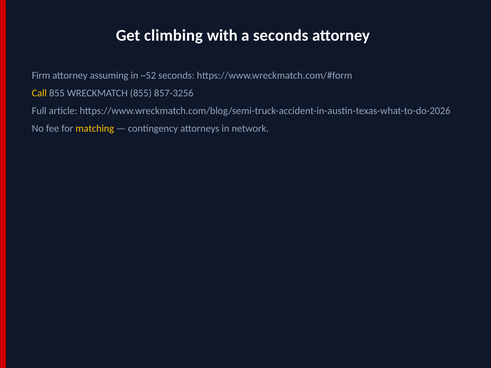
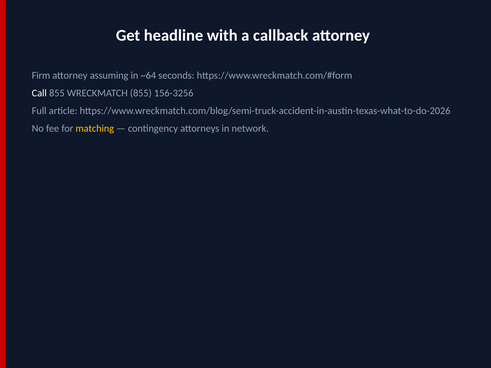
climbing: climbing -> headline (174, 35)
a seconds: seconds -> callback (281, 35)
~52: ~52 -> ~64 (148, 76)
Call colour: yellow -> white (39, 93)
857-3256: 857-3256 -> 156-3256 (174, 93)
